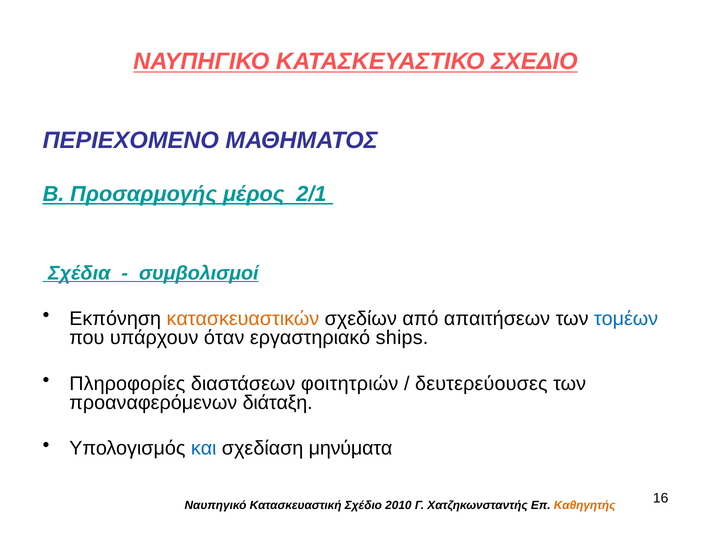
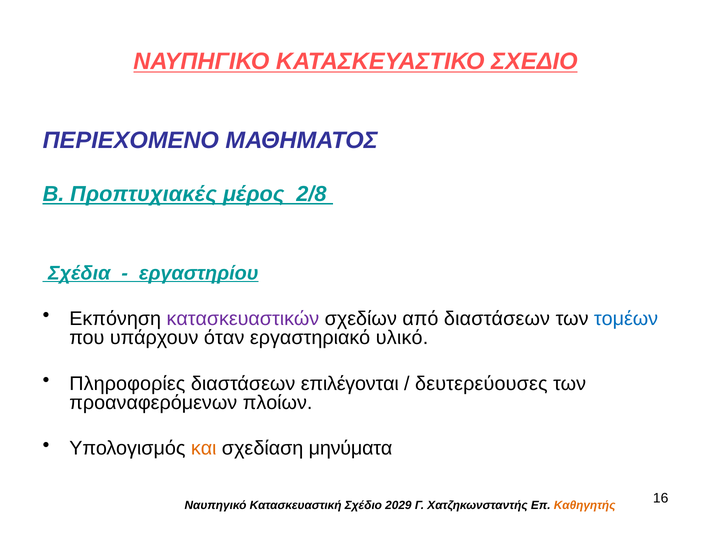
Προσαρμογής: Προσαρμογής -> Προπτυχιακές (144, 194)
2/1: 2/1 -> 2/8 (311, 194)
συμβολισμοί: συμβολισμοί -> εργαστηρίου (199, 273)
κατασκευαστικών colour: orange -> purple (243, 319)
από απαιτήσεων: απαιτήσεων -> διαστάσεων (497, 319)
ships: ships -> υλικό (402, 338)
φοιτητριών: φοιτητριών -> επιλέγονται (350, 384)
διάταξη: διάταξη -> πλοίων (278, 403)
και colour: blue -> orange (204, 449)
2010: 2010 -> 2029 (398, 506)
